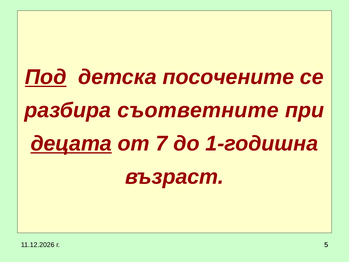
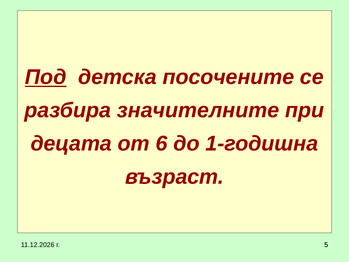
съответните: съответните -> значителните (198, 110)
децата underline: present -> none (71, 144)
7: 7 -> 6 (162, 144)
